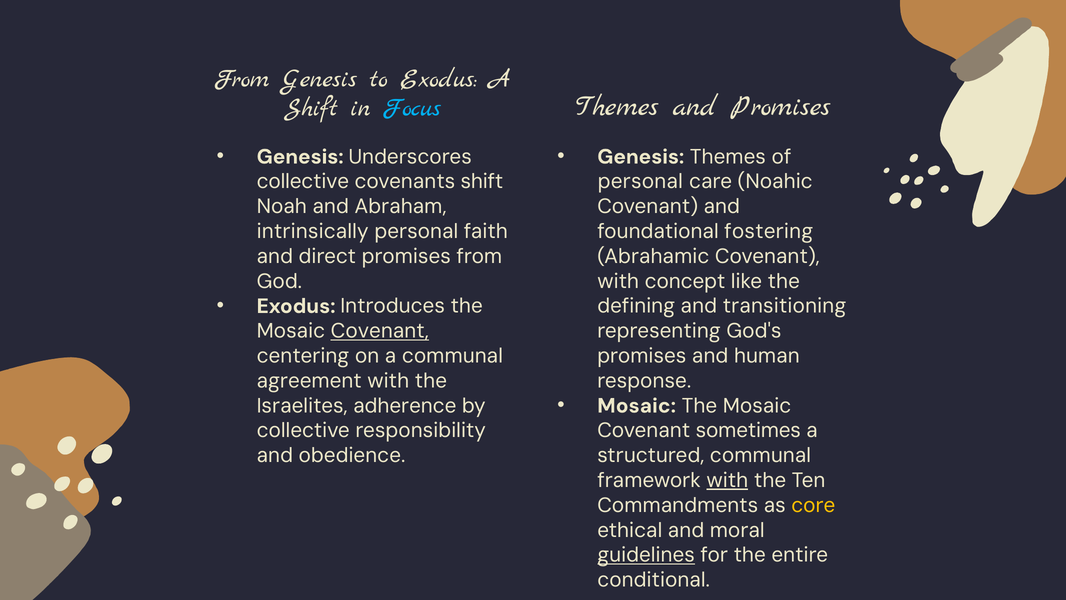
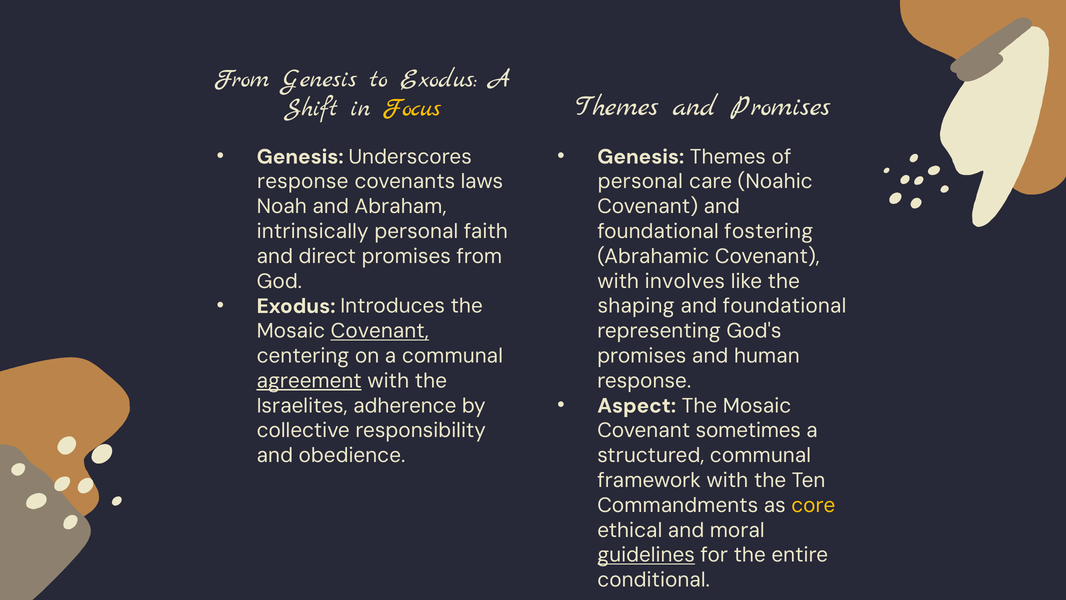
Focus colour: light blue -> yellow (412, 107)
collective: collective -> response (303, 181)
covenants shift: shift -> laws (482, 181)
concept: concept -> involves (685, 281)
defining: defining -> shaping (636, 306)
transitioning: transitioning -> foundational (785, 306)
agreement underline: none -> present (309, 381)
Mosaic: Mosaic -> Aspect (637, 405)
with underline: present -> none (727, 480)
